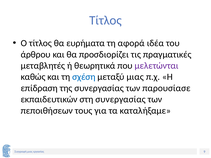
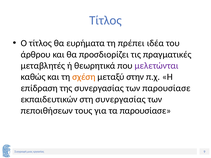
αφορά: αφορά -> πρέπει (131, 43)
σχέση colour: blue -> orange (84, 77)
μεταξύ μιας: μιας -> στην (135, 77)
τα καταλήξαμε: καταλήξαμε -> παρουσίασε (145, 111)
